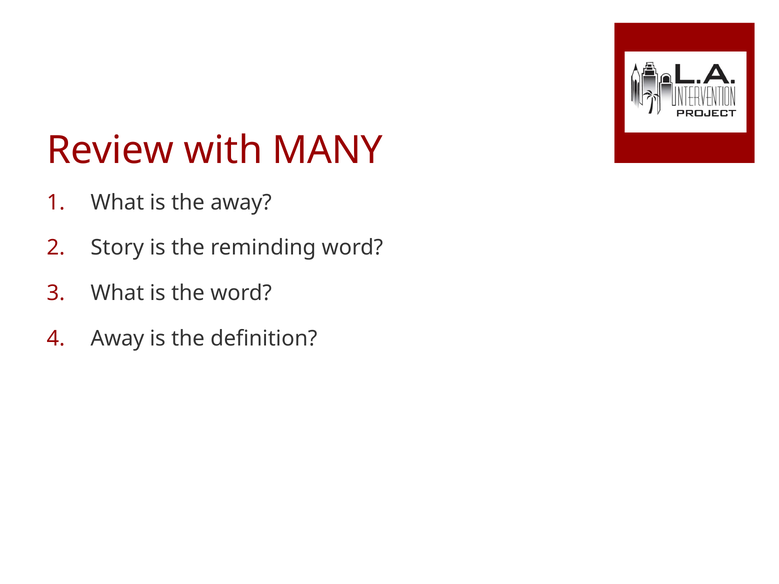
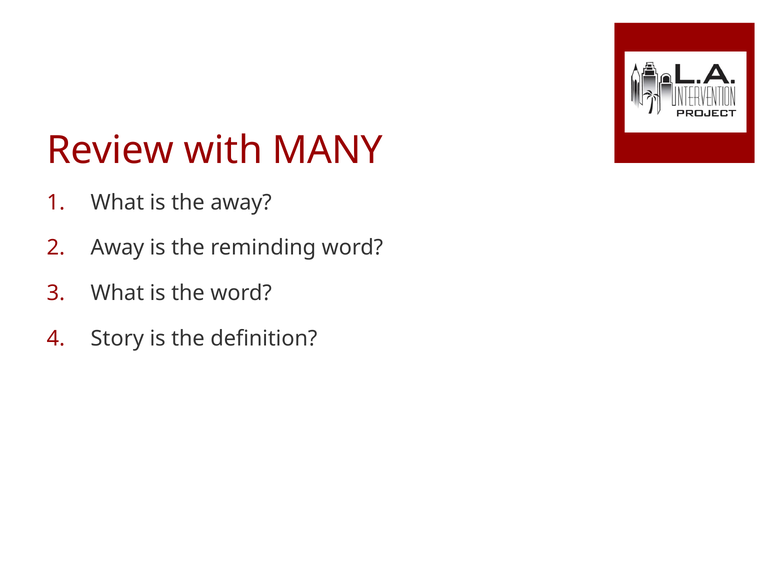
Story: Story -> Away (117, 248)
Away: Away -> Story (117, 339)
